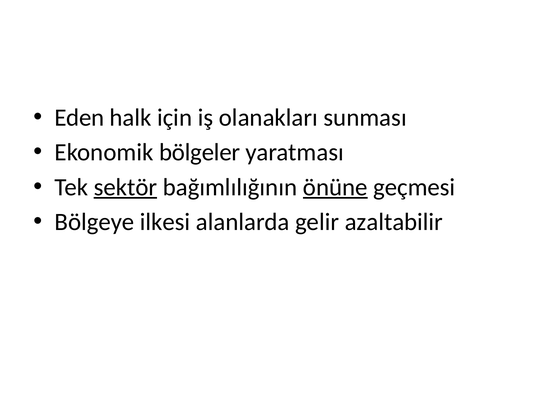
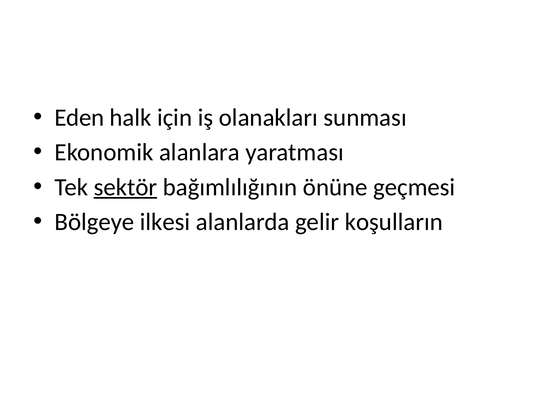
bölgeler: bölgeler -> alanlara (199, 152)
önüne underline: present -> none (335, 187)
azaltabilir: azaltabilir -> koşulların (394, 222)
